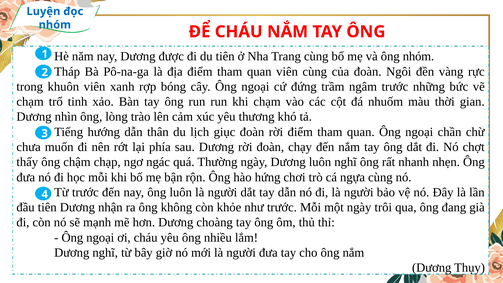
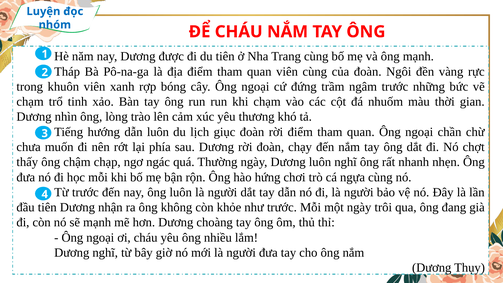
ông nhóm: nhóm -> mạnh (418, 56)
dẫn thân: thân -> luôn (158, 132)
